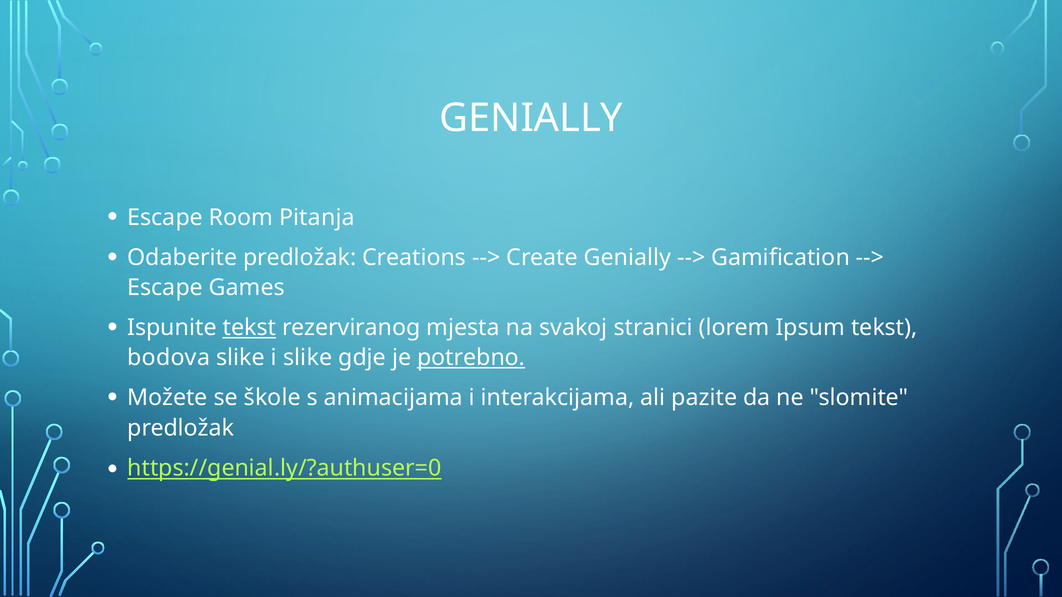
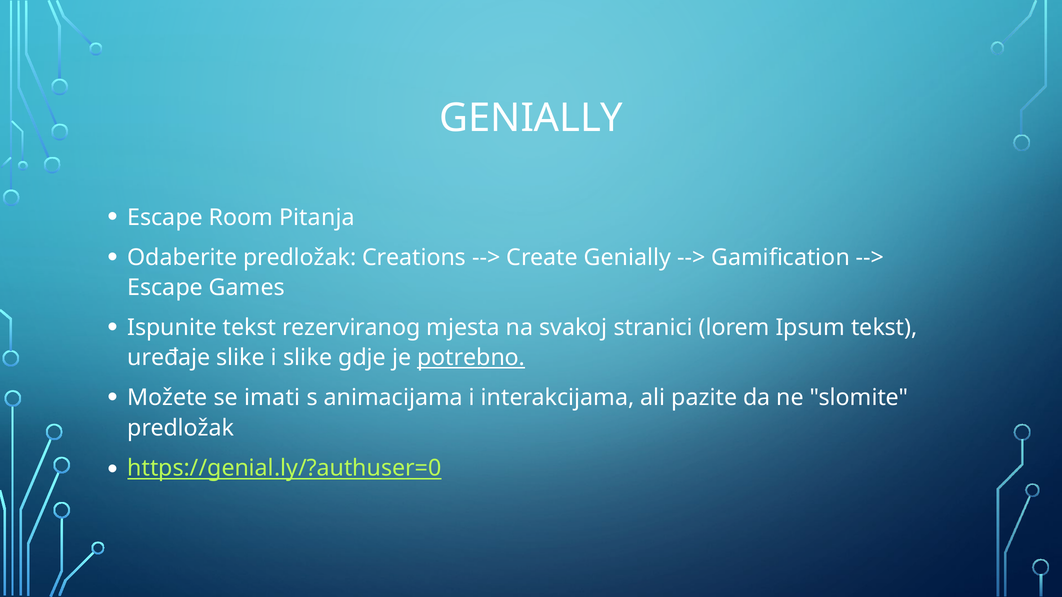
tekst underline: present -> none (249, 328)
bodova: bodova -> uređaje (169, 358)
škole: škole -> imati (272, 398)
